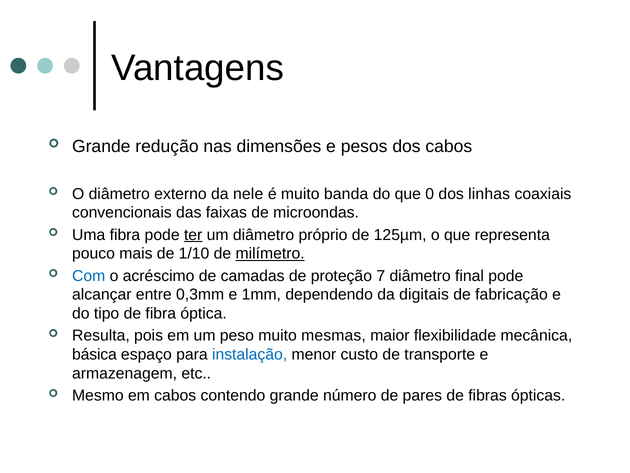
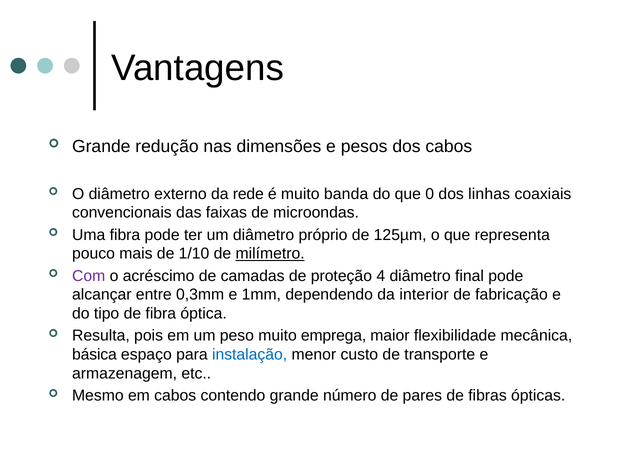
nele: nele -> rede (248, 194)
ter underline: present -> none (193, 235)
Com colour: blue -> purple (89, 276)
7: 7 -> 4 (381, 276)
digitais: digitais -> interior (424, 294)
mesmas: mesmas -> emprega (334, 335)
